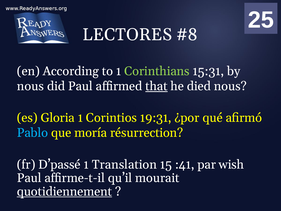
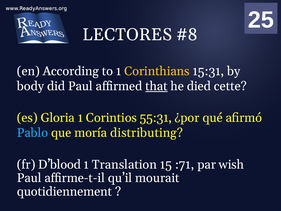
Corinthians colour: light green -> yellow (157, 71)
nous: nous -> body (30, 86)
died nous: nous -> cette (230, 86)
19:31: 19:31 -> 55:31 (156, 118)
résurrection: résurrection -> distributing (146, 133)
D’passé: D’passé -> D’blood (59, 164)
:41: :41 -> :71 (185, 164)
quotidiennement underline: present -> none (64, 191)
